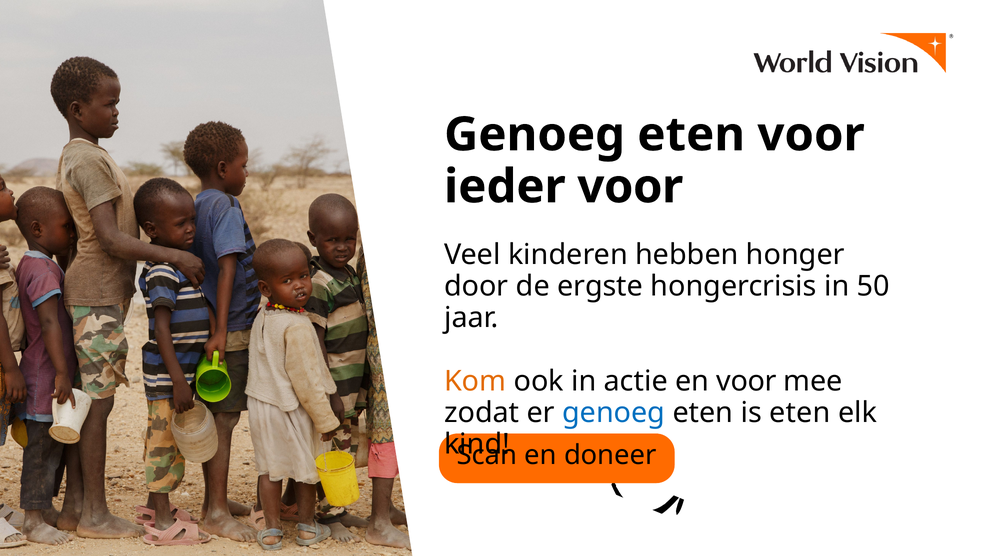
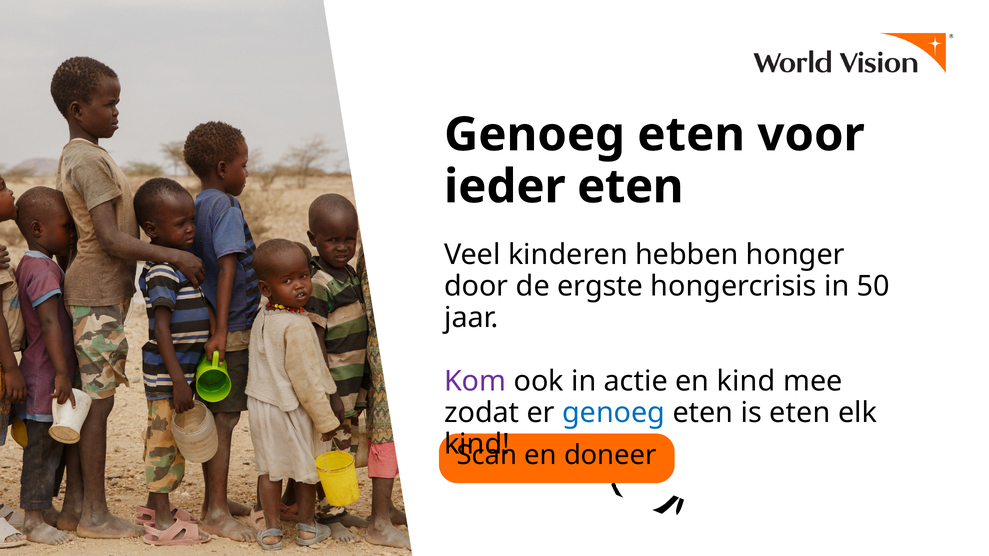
ieder voor: voor -> eten (630, 187)
Kom colour: orange -> purple (475, 381)
en voor: voor -> kind (746, 381)
